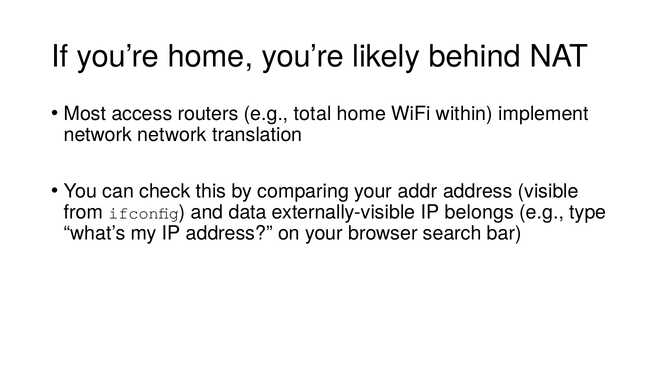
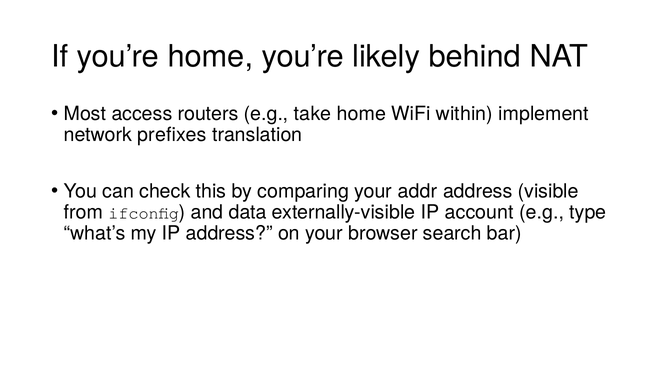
total: total -> take (313, 114)
network network: network -> prefixes (172, 135)
belongs: belongs -> account (479, 212)
